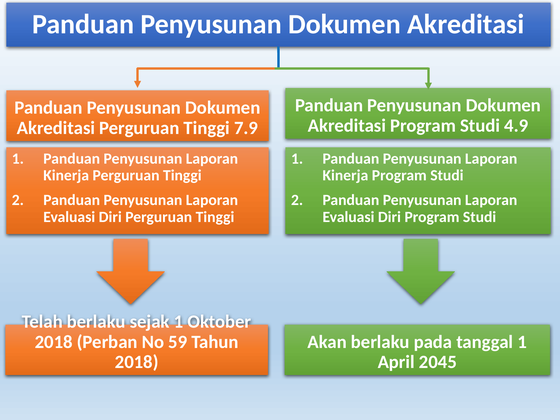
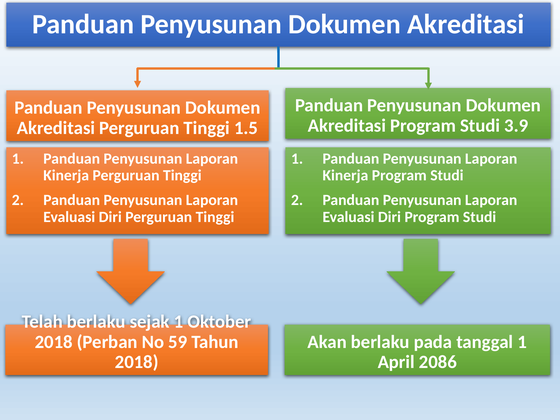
4.9: 4.9 -> 3.9 (516, 126)
7.9: 7.9 -> 1.5 (246, 128)
2045: 2045 -> 2086 (438, 362)
